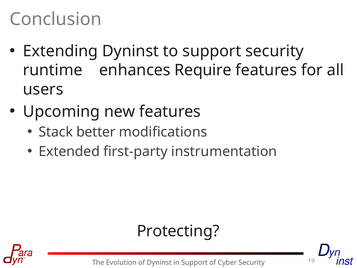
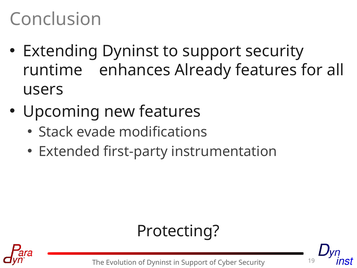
Require: Require -> Already (203, 70)
better: better -> evade (96, 132)
